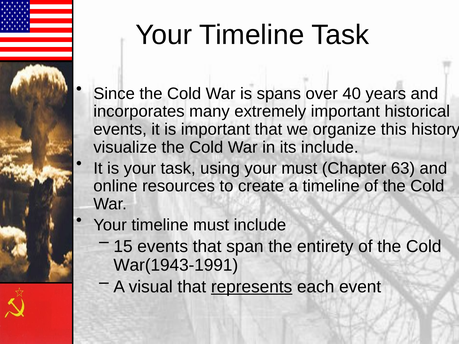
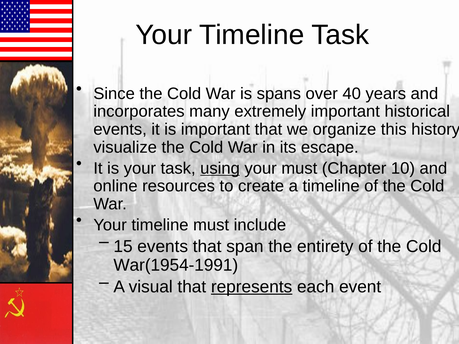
its include: include -> escape (330, 147)
using underline: none -> present (220, 168)
63: 63 -> 10 (403, 168)
War(1943-1991: War(1943-1991 -> War(1954-1991 (176, 265)
